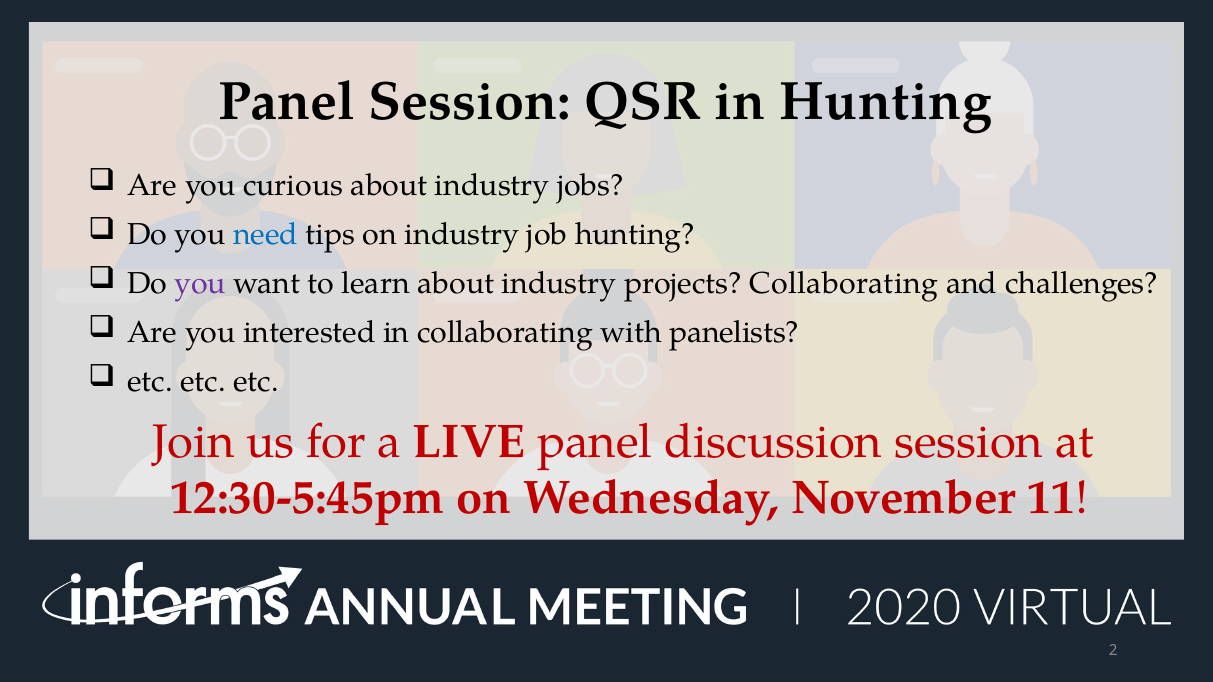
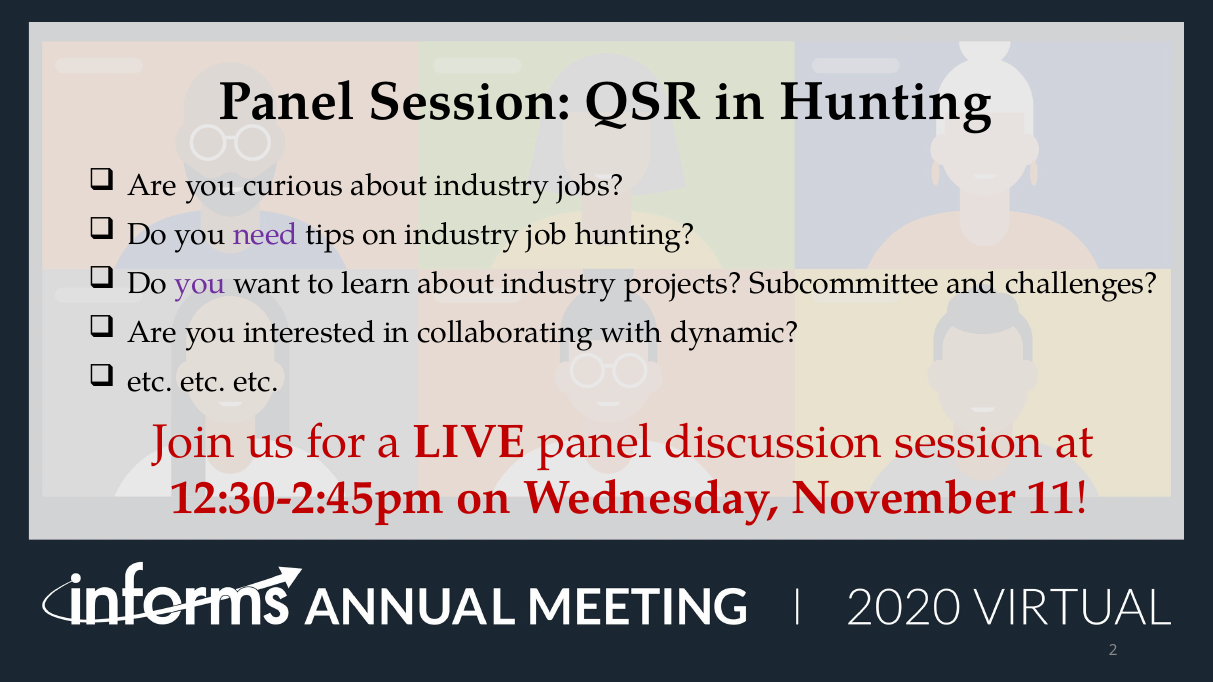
need colour: blue -> purple (266, 234)
projects Collaborating: Collaborating -> Subcommittee (844, 284)
panelists: panelists -> dynamic (734, 333)
12:30-5:45pm: 12:30-5:45pm -> 12:30-2:45pm (307, 499)
